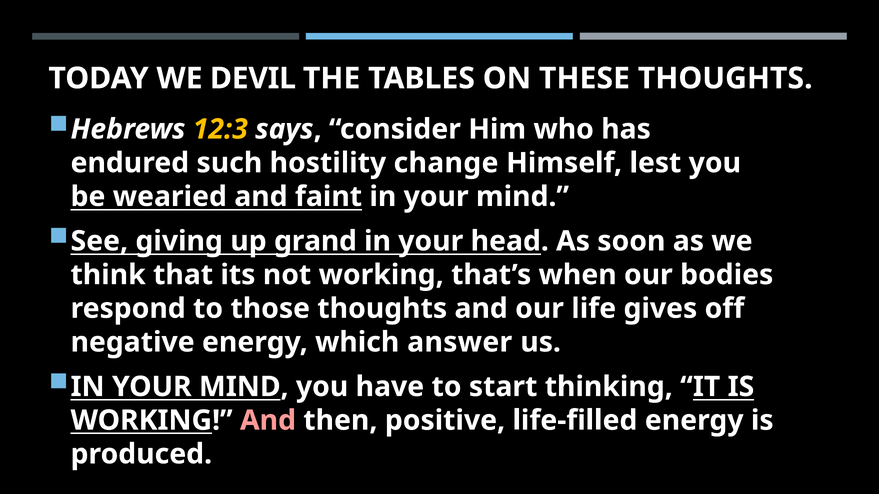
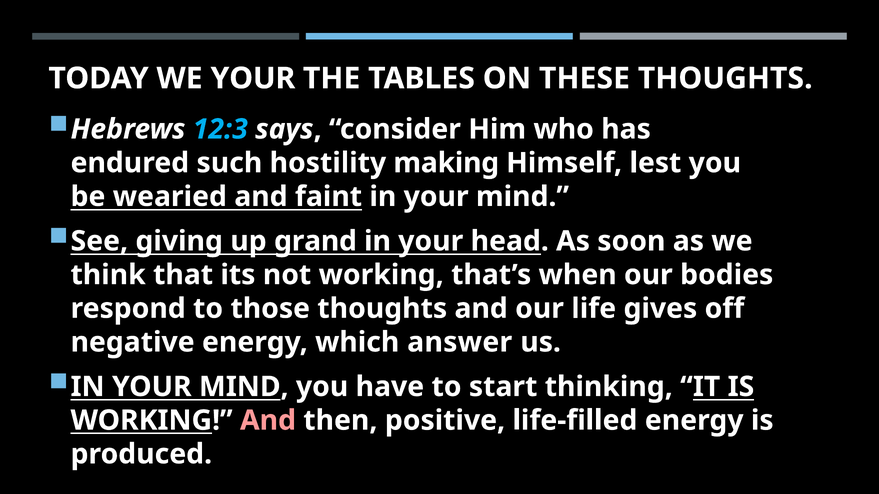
WE DEVIL: DEVIL -> YOUR (253, 78)
12:3 colour: yellow -> light blue (220, 129)
change: change -> making (446, 163)
